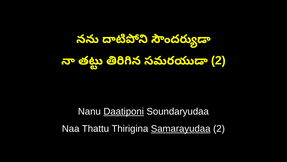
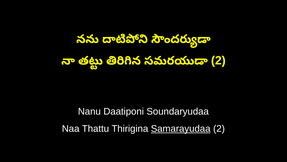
Daatiponi underline: present -> none (124, 111)
